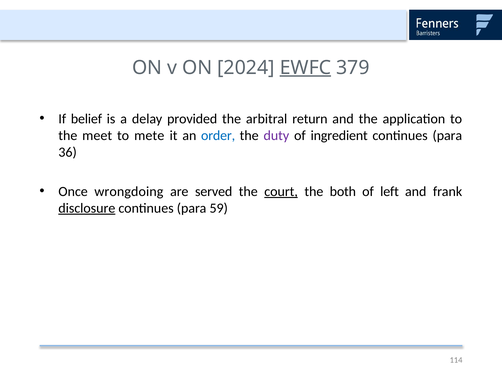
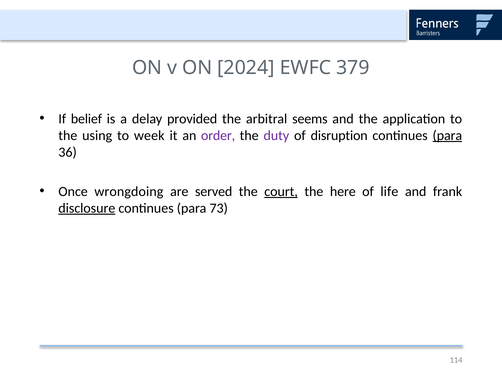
EWFC underline: present -> none (305, 67)
return: return -> seems (310, 119)
meet: meet -> using (97, 135)
mete: mete -> week (149, 135)
order colour: blue -> purple (218, 135)
ingredient: ingredient -> disruption (339, 135)
para underline: none -> present (447, 135)
both: both -> here (343, 191)
left: left -> life (389, 191)
59: 59 -> 73 (219, 208)
